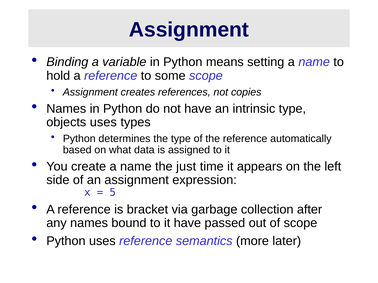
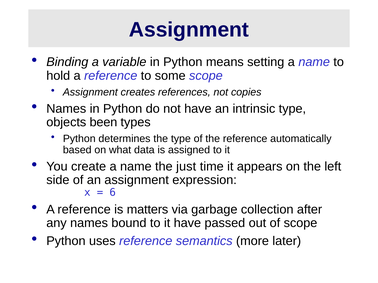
objects uses: uses -> been (103, 122)
5: 5 -> 6 (113, 193)
bracket: bracket -> matters (148, 210)
